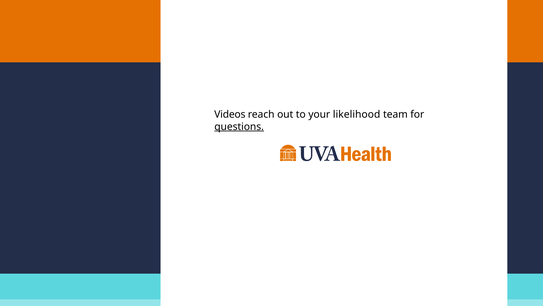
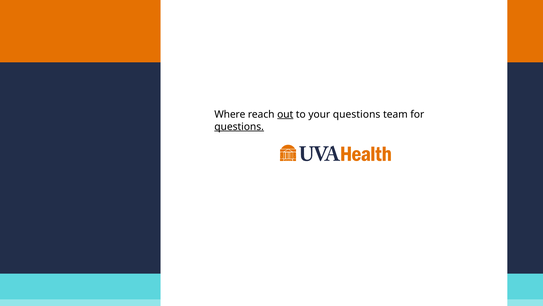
Videos: Videos -> Where (230, 114)
out underline: none -> present (285, 114)
your likelihood: likelihood -> questions (357, 114)
